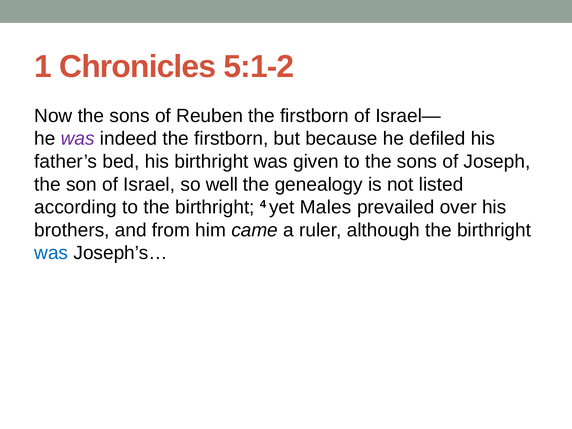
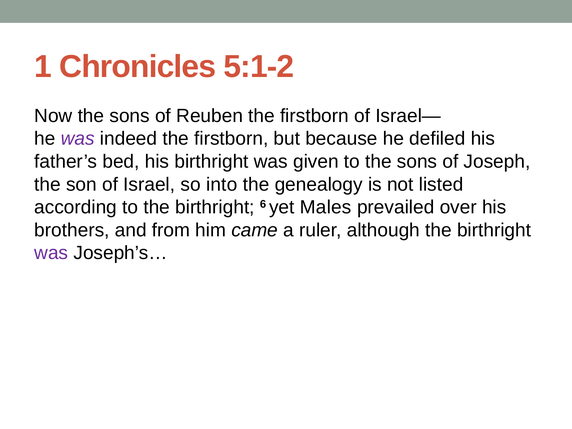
well: well -> into (222, 184)
4: 4 -> 6 (263, 204)
was colour: blue -> purple (51, 253)
